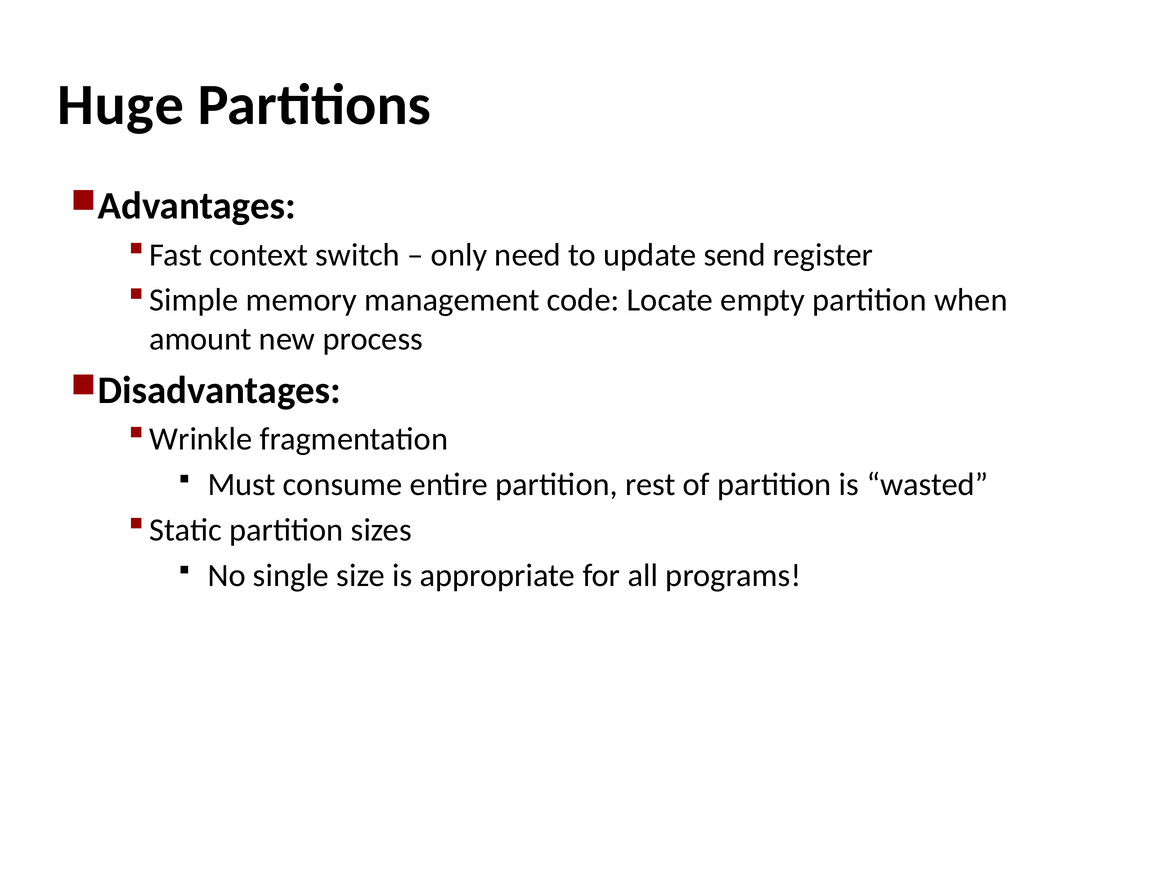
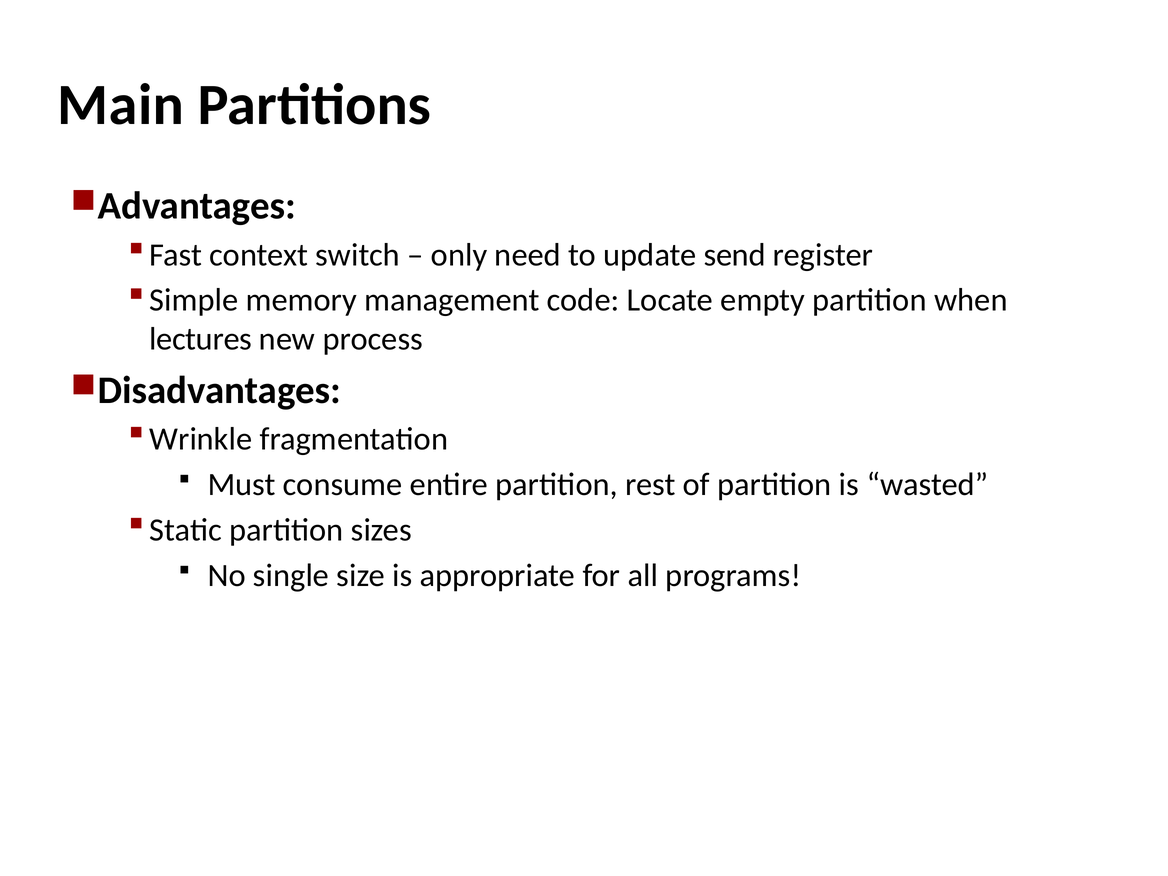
Huge: Huge -> Main (121, 105)
amount: amount -> lectures (201, 339)
